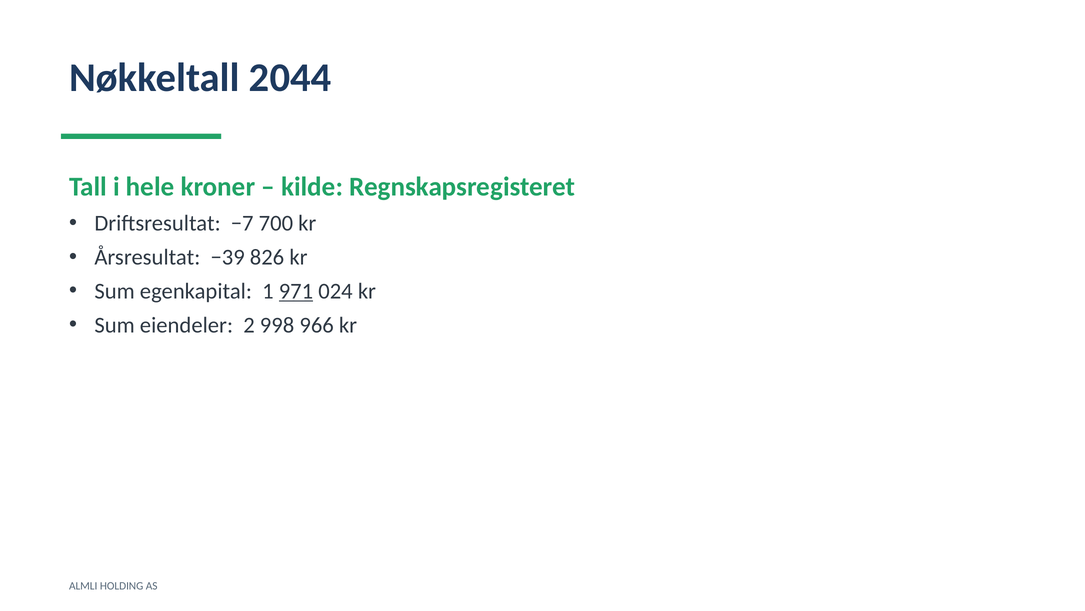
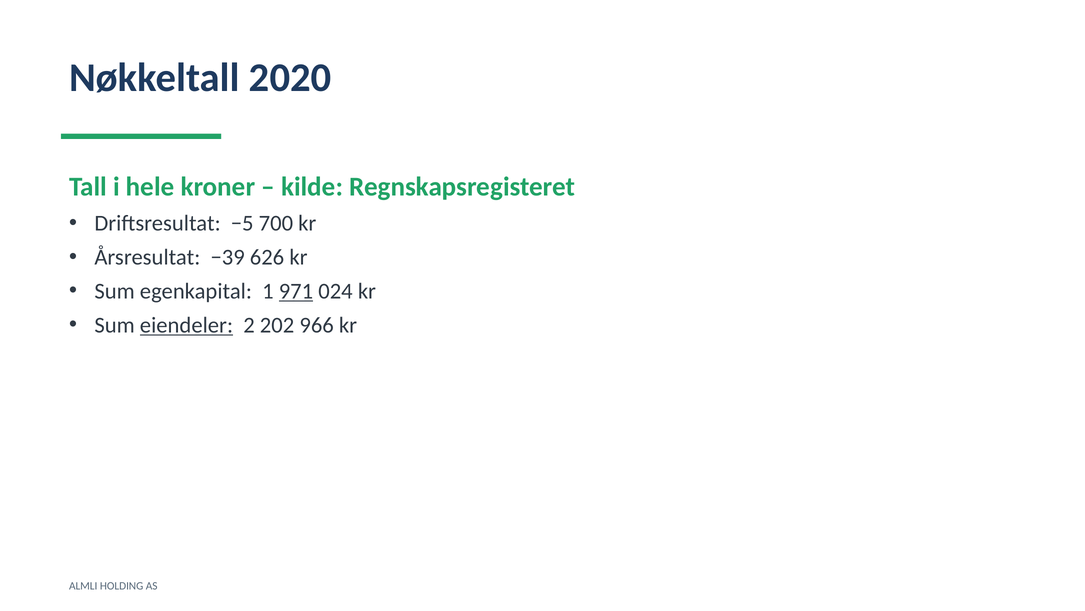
2044: 2044 -> 2020 (290, 77)
−7: −7 -> −5 (242, 223)
826: 826 -> 626 (267, 257)
eiendeler underline: none -> present (186, 325)
998: 998 -> 202 (277, 325)
